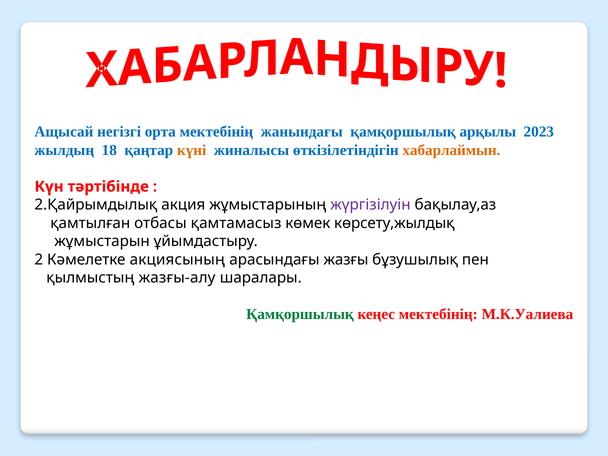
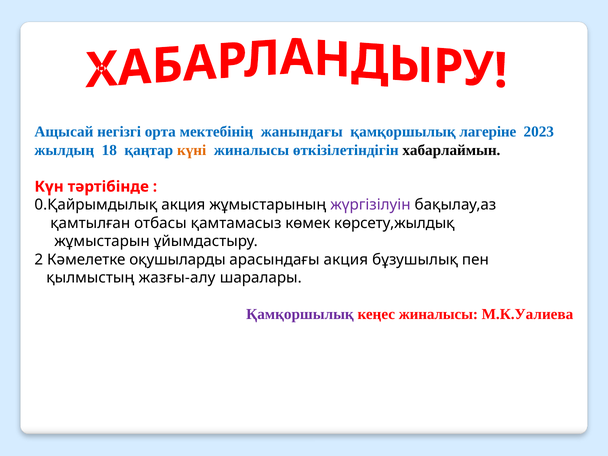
арқылы: арқылы -> лагеріне (488, 132)
хабарлаймын colour: orange -> black (451, 150)
2.Қайрымдылық: 2.Қайрымдылық -> 0.Қайрымдылық (96, 205)
акциясының: акциясының -> оқушыларды (178, 260)
арасындағы жазғы: жазғы -> акция (346, 260)
Қамқоршылық colour: green -> purple (300, 314)
кеңес мектебінің: мектебінің -> жиналысы (438, 314)
